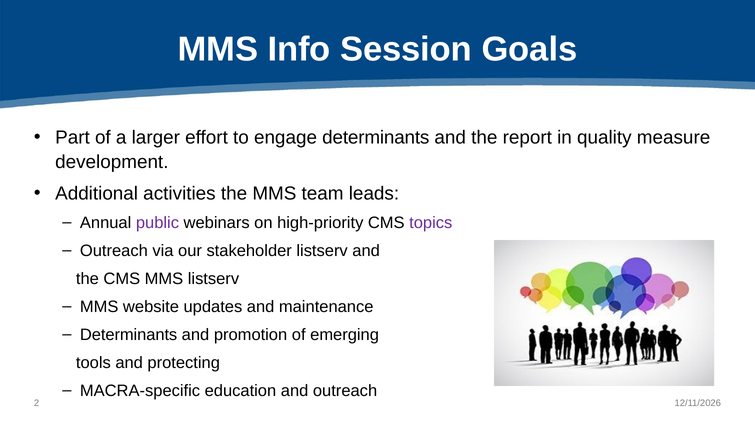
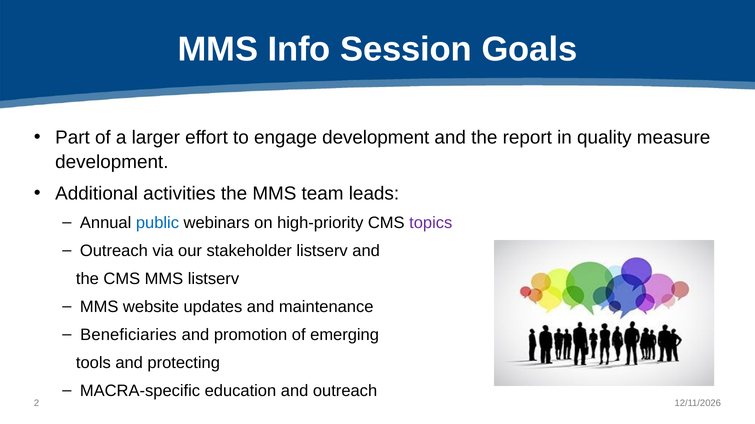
engage determinants: determinants -> development (376, 138)
public colour: purple -> blue (157, 223)
Determinants: Determinants -> Beneficiaries (128, 335)
